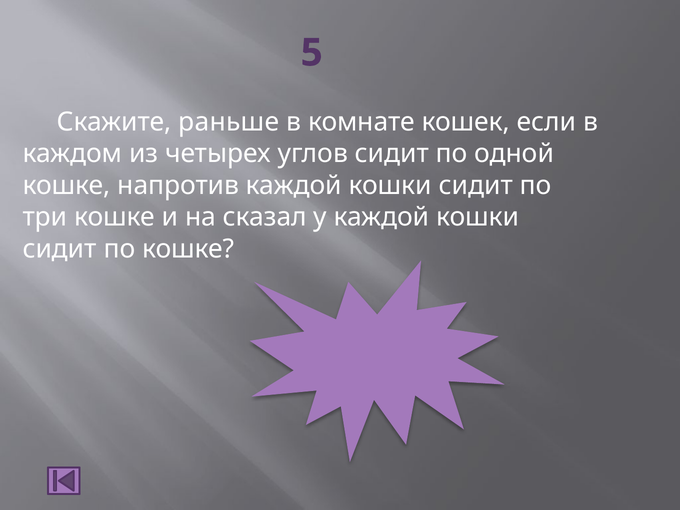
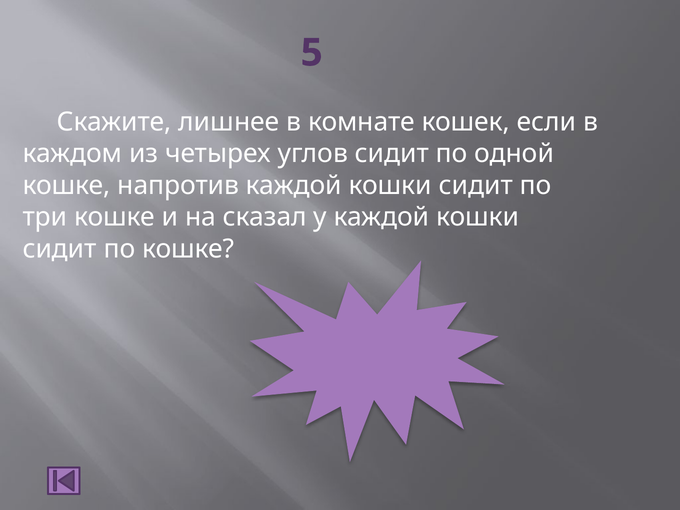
раньше: раньше -> лишнее (229, 122)
